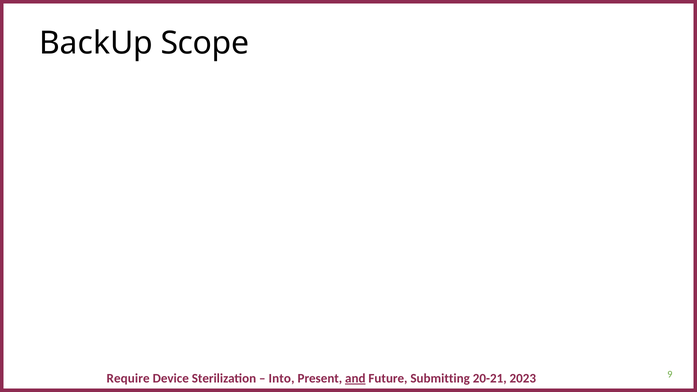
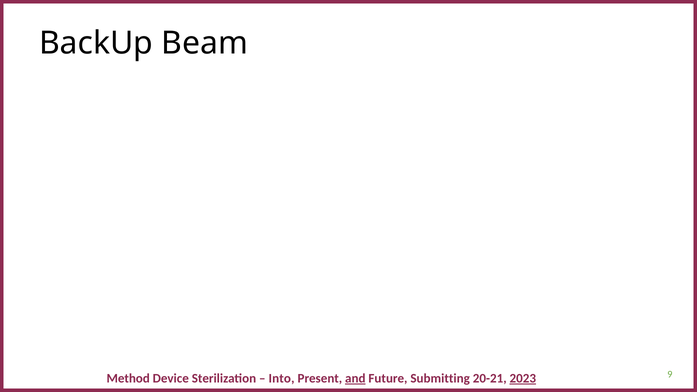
Scope: Scope -> Beam (205, 43)
Require: Require -> Method (128, 378)
2023 underline: none -> present (523, 378)
